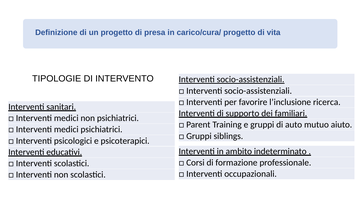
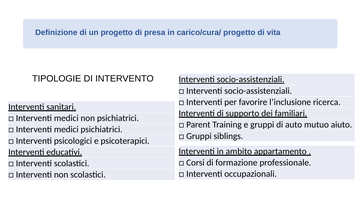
indeterminato: indeterminato -> appartamento (280, 151)
